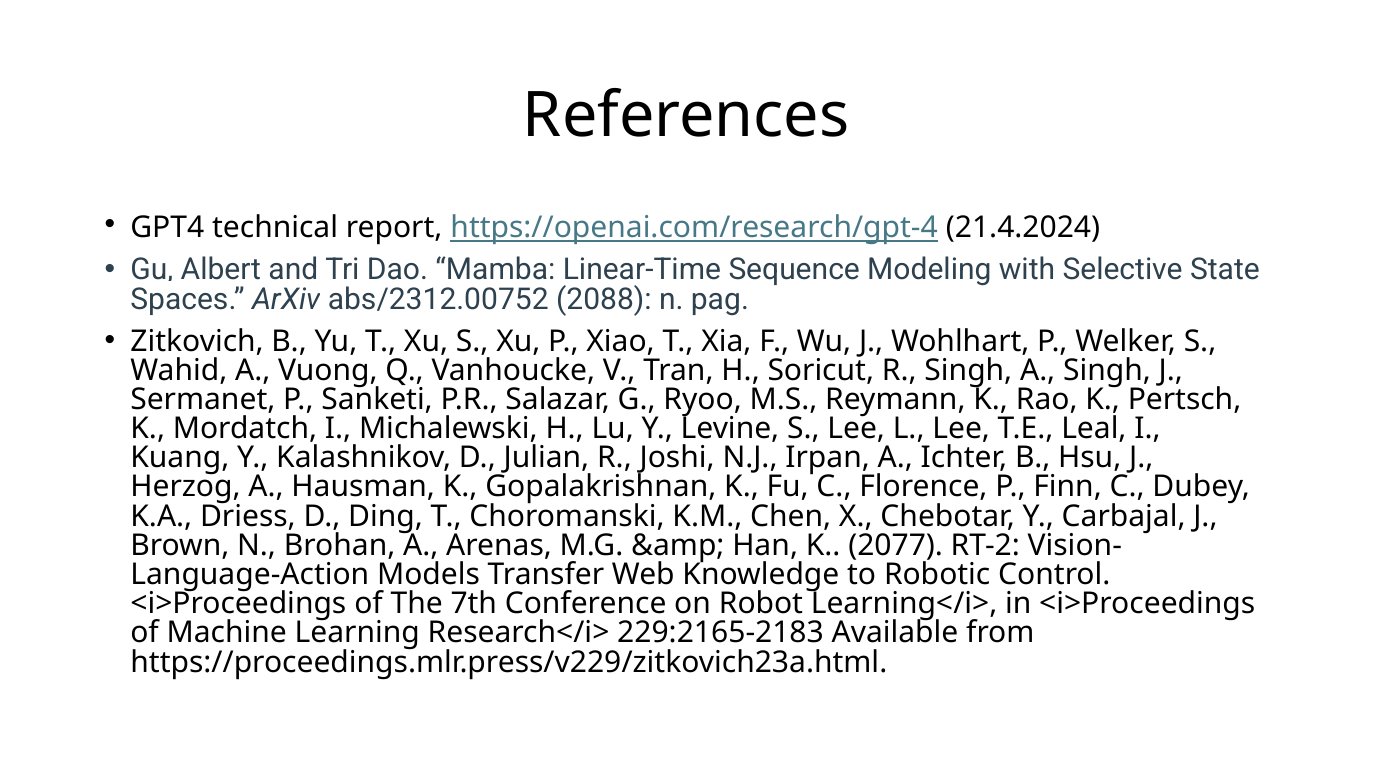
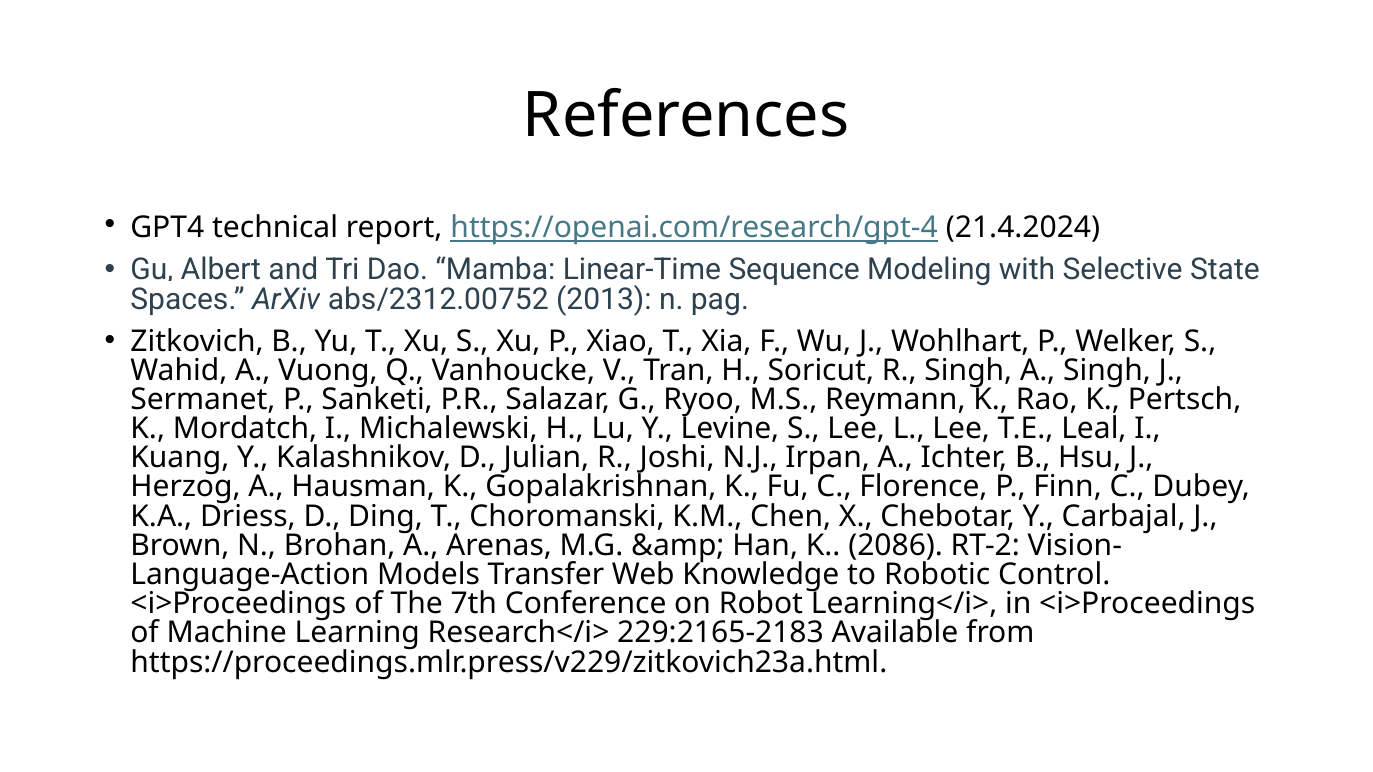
2088: 2088 -> 2013 (604, 299)
2077: 2077 -> 2086 (896, 546)
